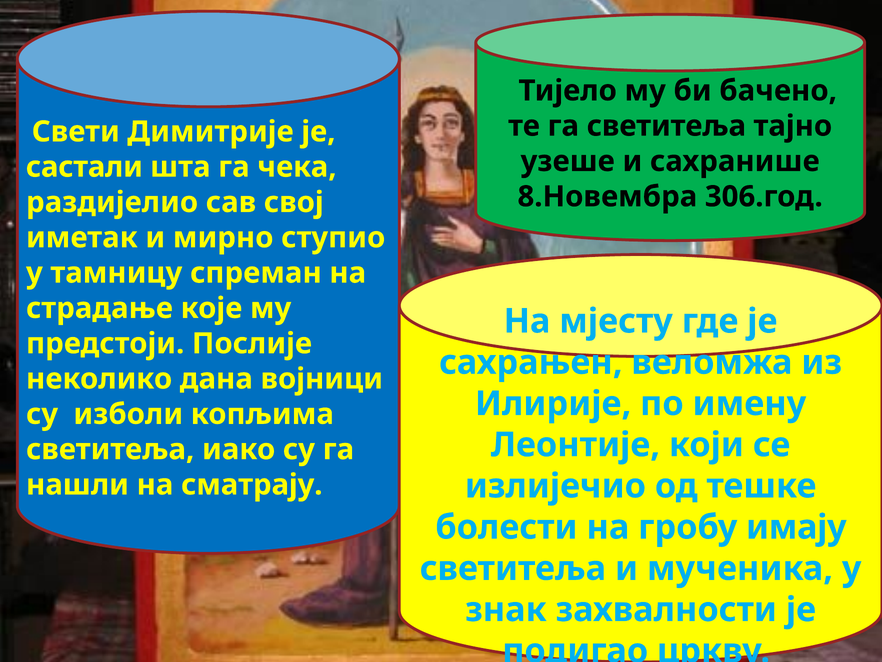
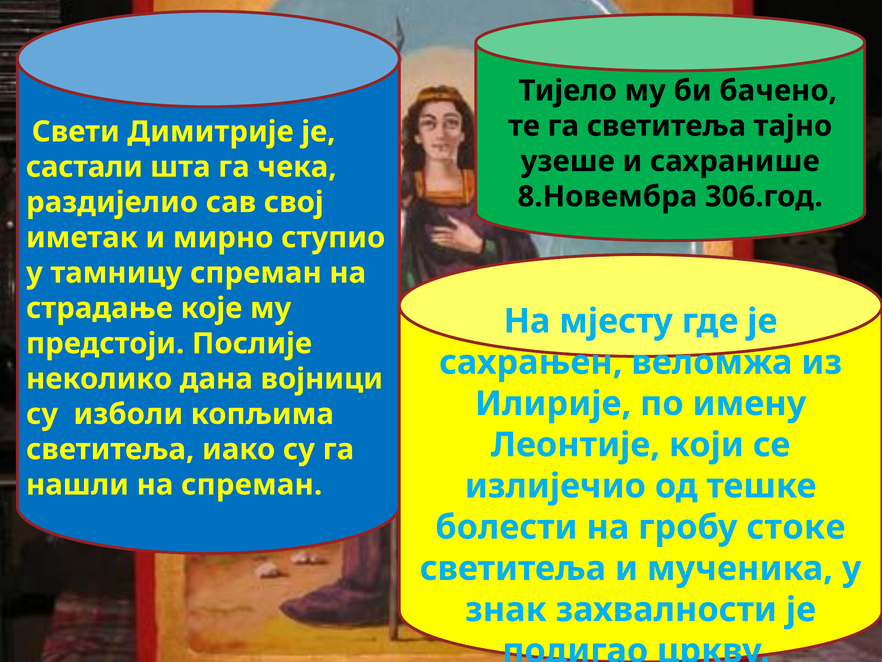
на сматрају: сматрају -> спреман (252, 484)
имају: имају -> стоке (796, 527)
